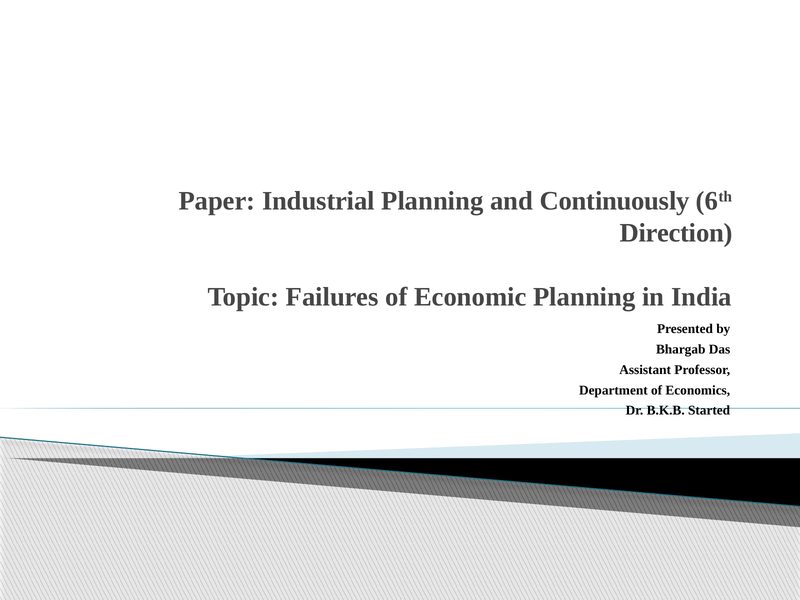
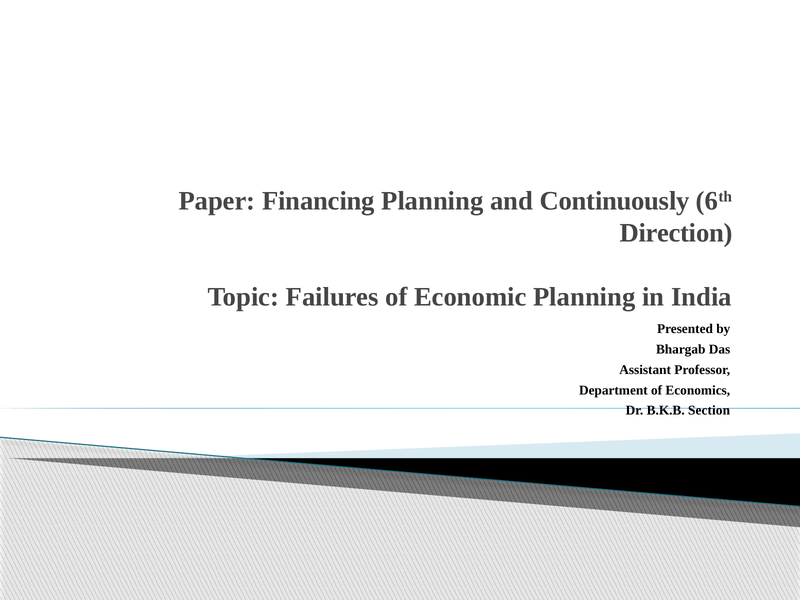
Industrial: Industrial -> Financing (318, 201)
Started: Started -> Section (709, 411)
